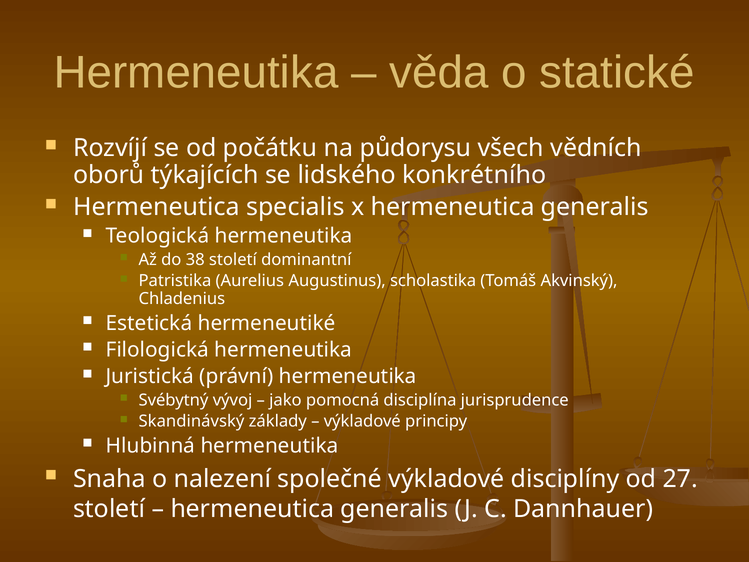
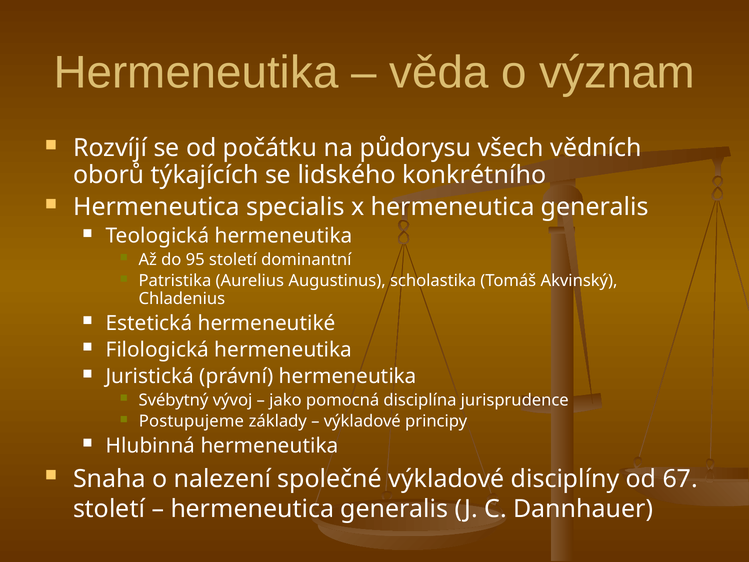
statické: statické -> význam (617, 73)
38: 38 -> 95 (195, 259)
Skandinávský: Skandinávský -> Postupujeme (191, 421)
27: 27 -> 67 (680, 479)
